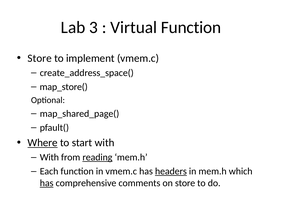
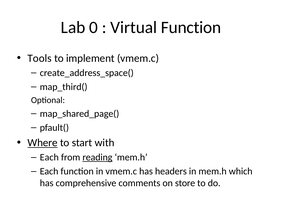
3: 3 -> 0 (94, 27)
Store: Store -> Tools (40, 58)
map_store(: map_store( -> map_third( (64, 87)
With: With -> Each (49, 157)
headers underline: present -> none (171, 171)
has underline: present -> none (47, 183)
